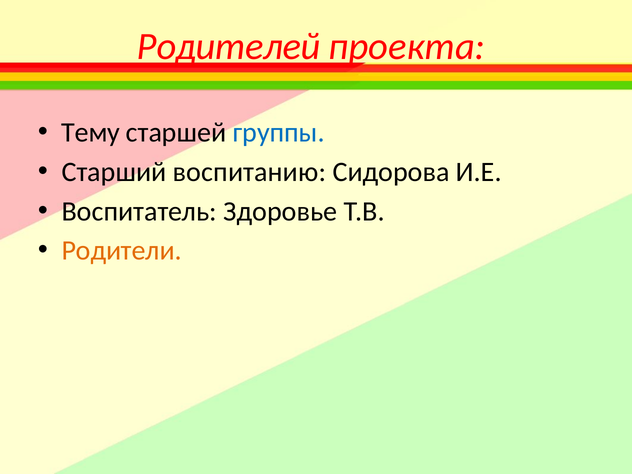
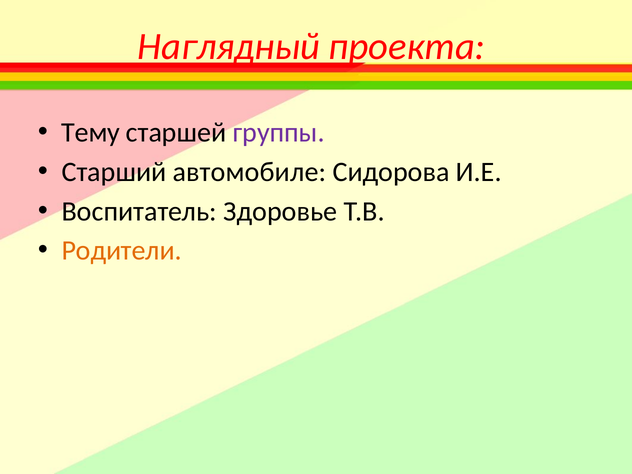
Родителей: Родителей -> Наглядный (229, 47)
группы colour: blue -> purple (279, 133)
воспитанию: воспитанию -> автомобиле (250, 172)
